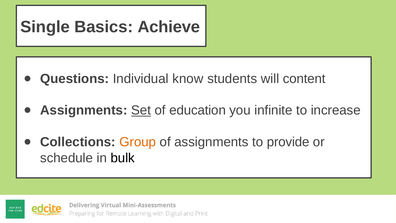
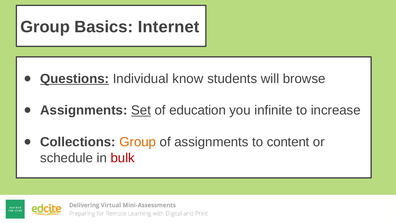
Single: Single -> Group (45, 27)
Achieve: Achieve -> Internet (169, 27)
Questions underline: none -> present (75, 79)
content: content -> browse (304, 79)
provide: provide -> content (288, 142)
bulk colour: black -> red (123, 158)
